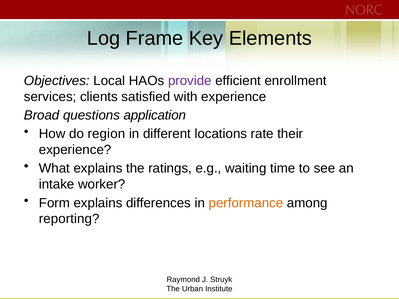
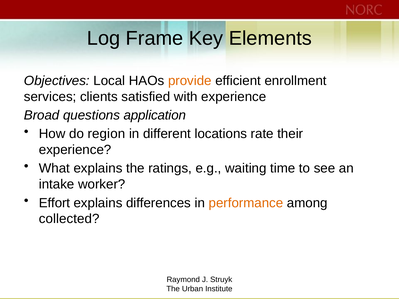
provide colour: purple -> orange (190, 81)
Form: Form -> Effort (54, 203)
reporting: reporting -> collected (69, 219)
